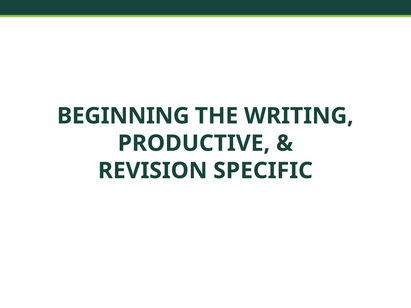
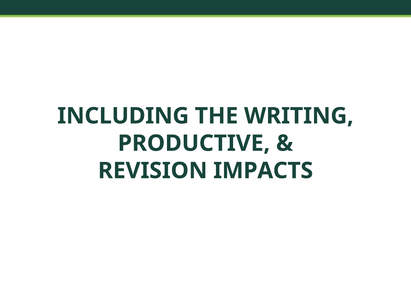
BEGINNING: BEGINNING -> INCLUDING (123, 116)
SPECIFIC: SPECIFIC -> IMPACTS (263, 171)
